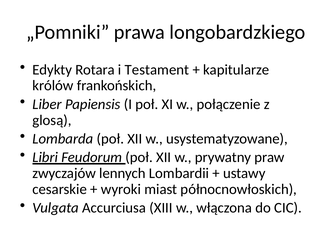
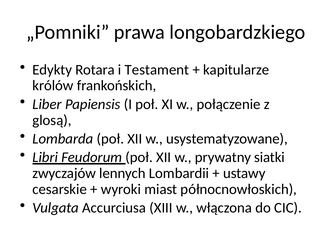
praw: praw -> siatki (269, 157)
